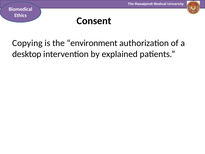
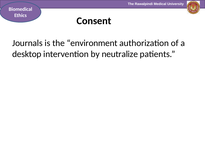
Copying: Copying -> Journals (27, 43)
explained: explained -> neutralize (120, 54)
